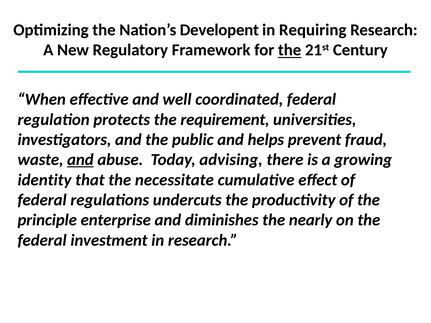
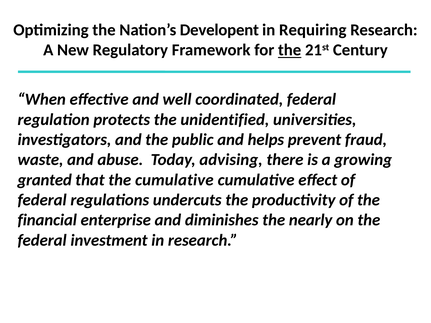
requirement: requirement -> unidentified (225, 120)
and underline: present -> none (80, 160)
identity: identity -> granted (45, 180)
the necessitate: necessitate -> cumulative (174, 180)
principle: principle -> financial (47, 220)
